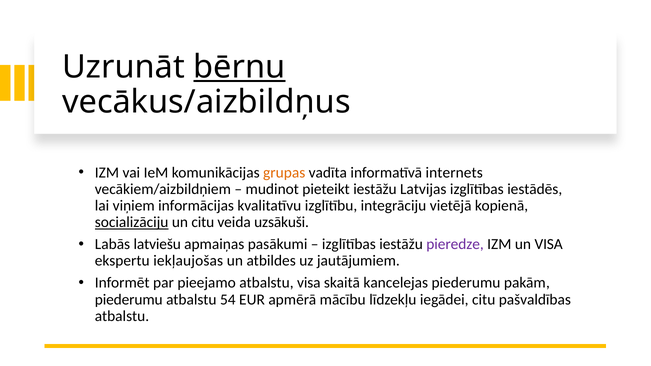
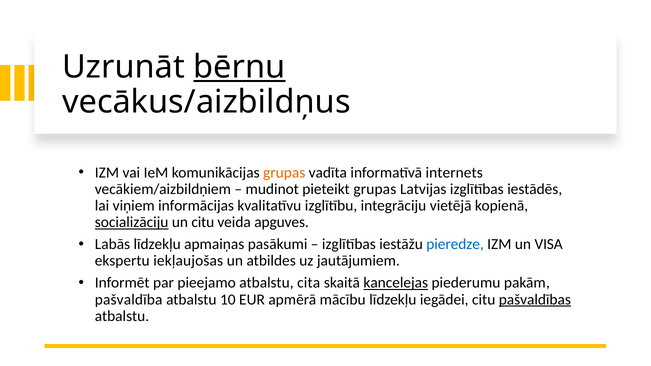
pieteikt iestāžu: iestāžu -> grupas (375, 189)
uzsākuši: uzsākuši -> apguves (282, 222)
Labās latviešu: latviešu -> līdzekļu (157, 244)
pieredze colour: purple -> blue (455, 244)
atbalstu visa: visa -> cita (309, 283)
kancelejas underline: none -> present (396, 283)
piederumu: piederumu -> pašvaldība (129, 300)
54: 54 -> 10 (228, 300)
pašvaldības underline: none -> present (535, 300)
